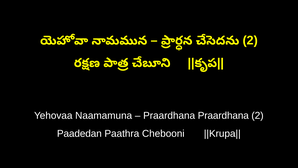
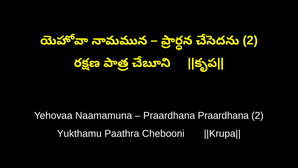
Paadedan: Paadedan -> Yukthamu (79, 133)
